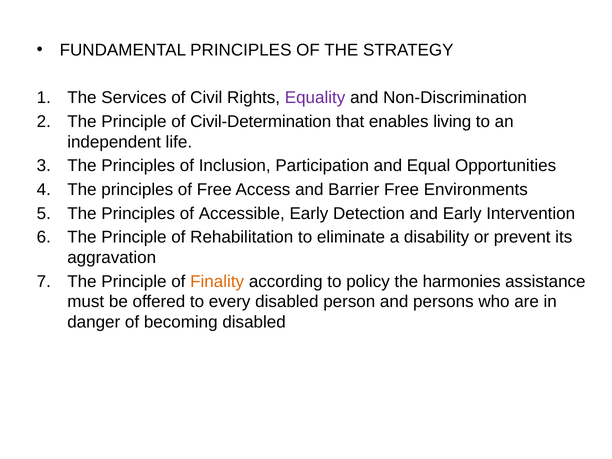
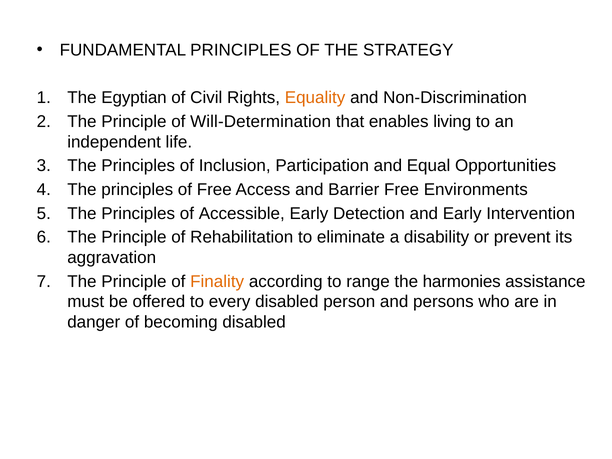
Services: Services -> Egyptian (134, 98)
Equality colour: purple -> orange (315, 98)
Civil-Determination: Civil-Determination -> Will-Determination (261, 122)
policy: policy -> range (368, 281)
